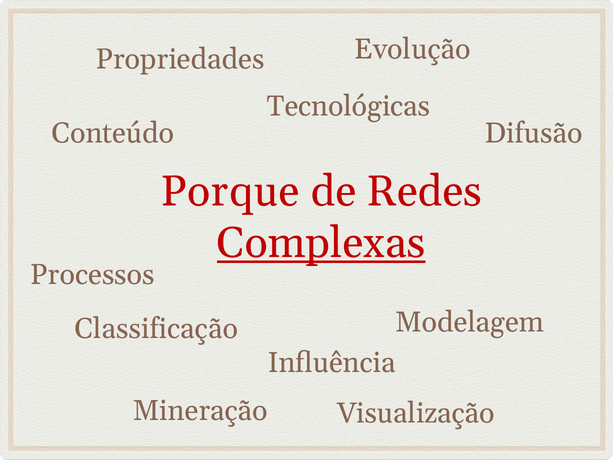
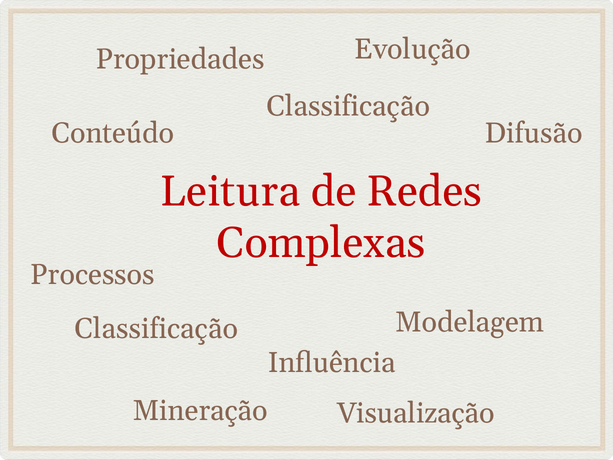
Tecnológicas: Tecnológicas -> Classificação (348, 106)
Porque: Porque -> Leitura (230, 191)
Complexas underline: present -> none (321, 243)
